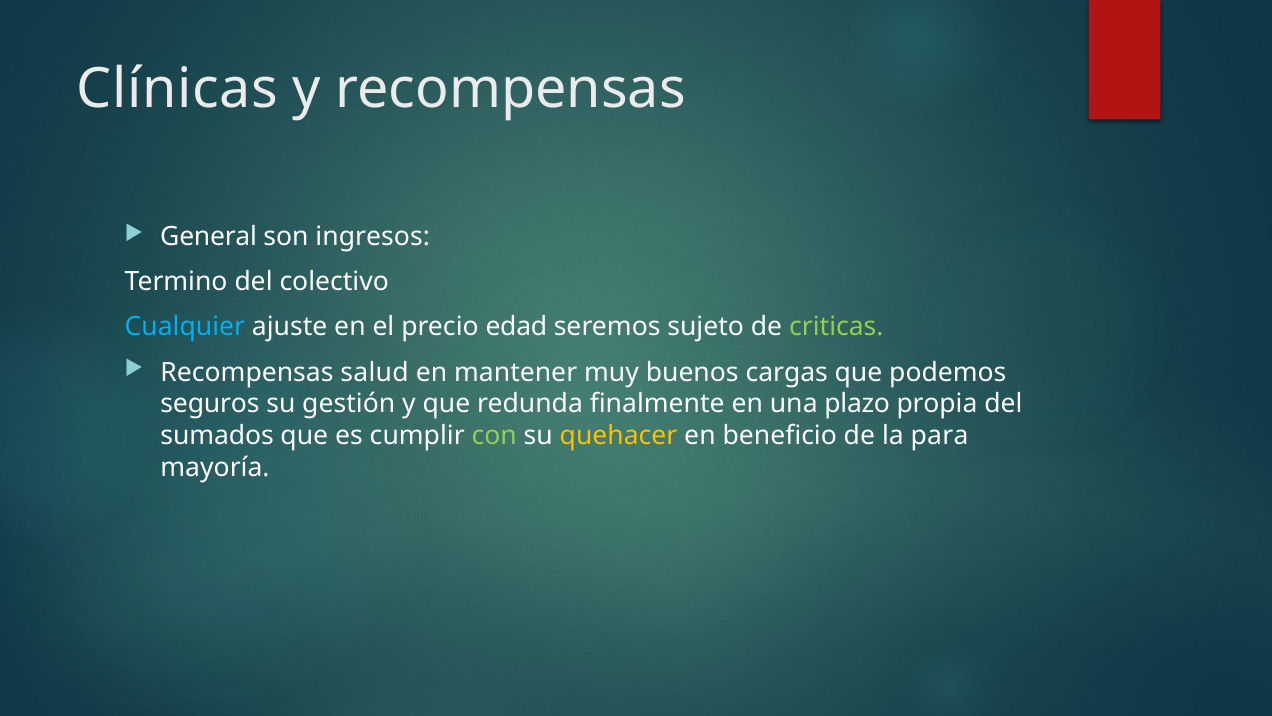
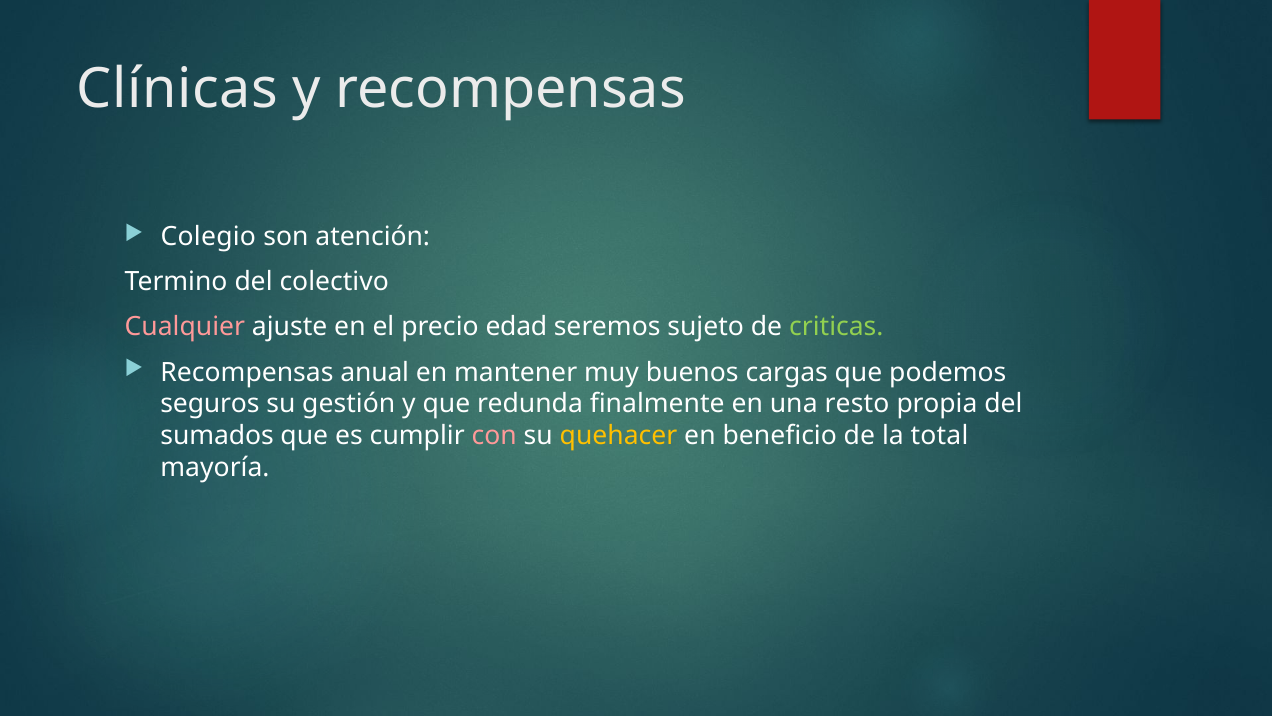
General: General -> Colegio (208, 237)
ingresos: ingresos -> atención (373, 237)
Cualquier colour: light blue -> pink (185, 327)
salud: salud -> anual (375, 372)
plazo: plazo -> resto (857, 404)
con colour: light green -> pink (494, 436)
para: para -> total (940, 436)
